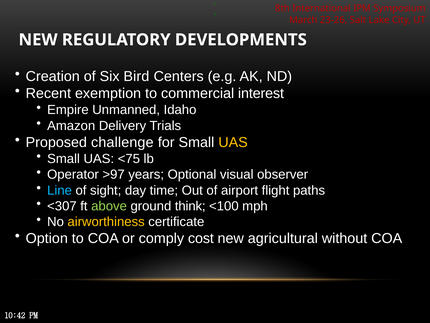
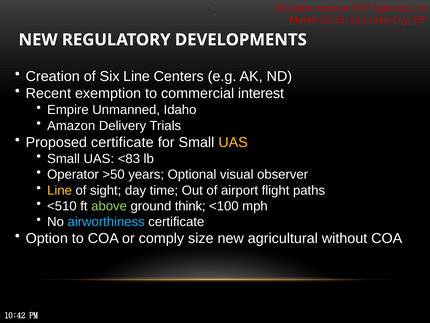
Six Bird: Bird -> Line (137, 76)
Proposed challenge: challenge -> certificate (122, 142)
<75: <75 -> <83 (129, 159)
>97: >97 -> >50 (114, 174)
Line colour: light blue -> yellow (60, 190)
<307: <307 -> <510 (62, 206)
airworthiness colour: yellow -> light blue (106, 222)
cost: cost -> size (201, 238)
